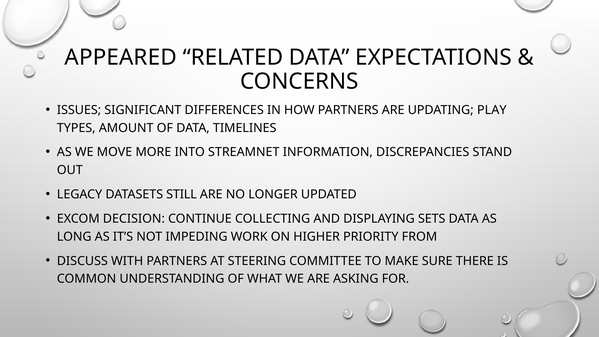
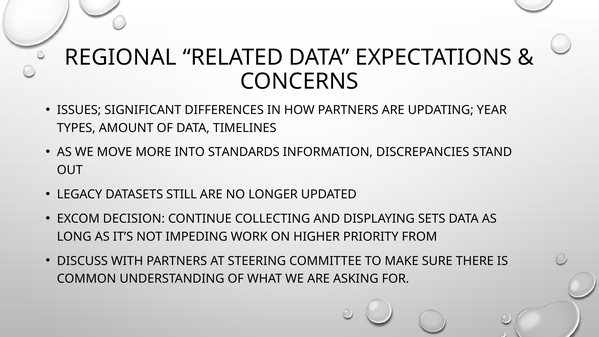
APPEARED: APPEARED -> REGIONAL (121, 57)
PLAY: PLAY -> YEAR (492, 110)
STREAMNET: STREAMNET -> STANDARDS (244, 152)
